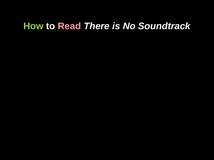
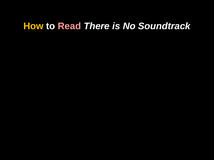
How colour: light green -> yellow (33, 26)
